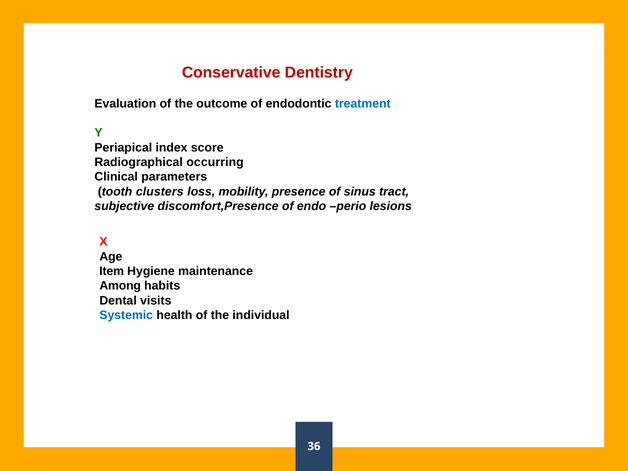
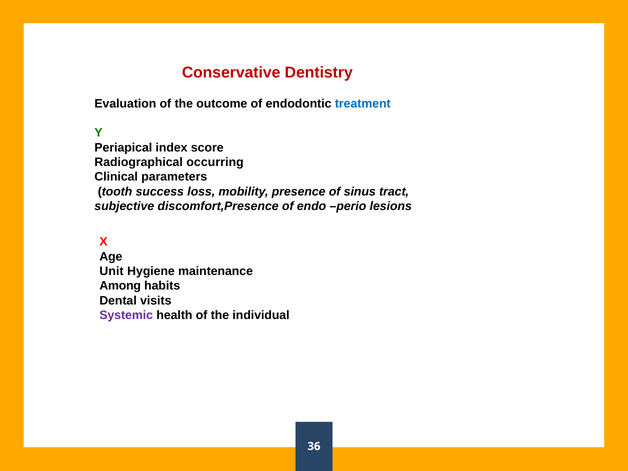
clusters: clusters -> success (160, 192)
Item: Item -> Unit (112, 271)
Systemic colour: blue -> purple (126, 315)
